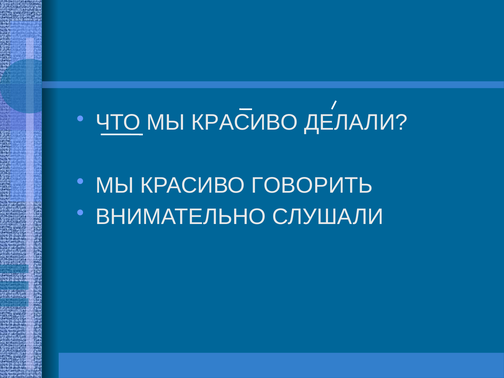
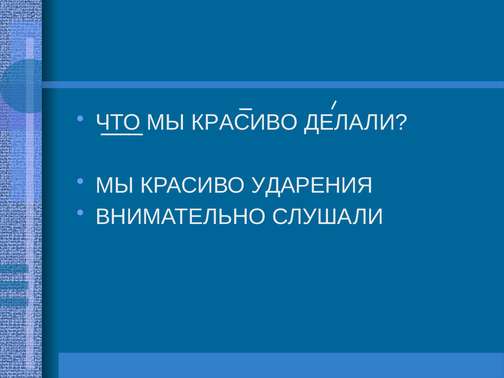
ГОВОРИТЬ: ГОВОРИТЬ -> УДАРЕНИЯ (312, 185)
